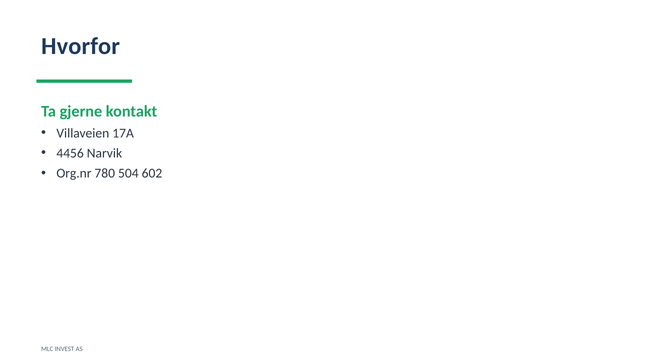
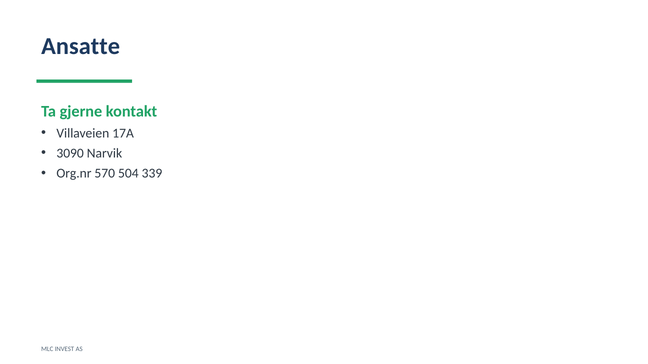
Hvorfor: Hvorfor -> Ansatte (81, 46)
4456: 4456 -> 3090 (70, 154)
780: 780 -> 570 (105, 174)
602: 602 -> 339 (152, 174)
